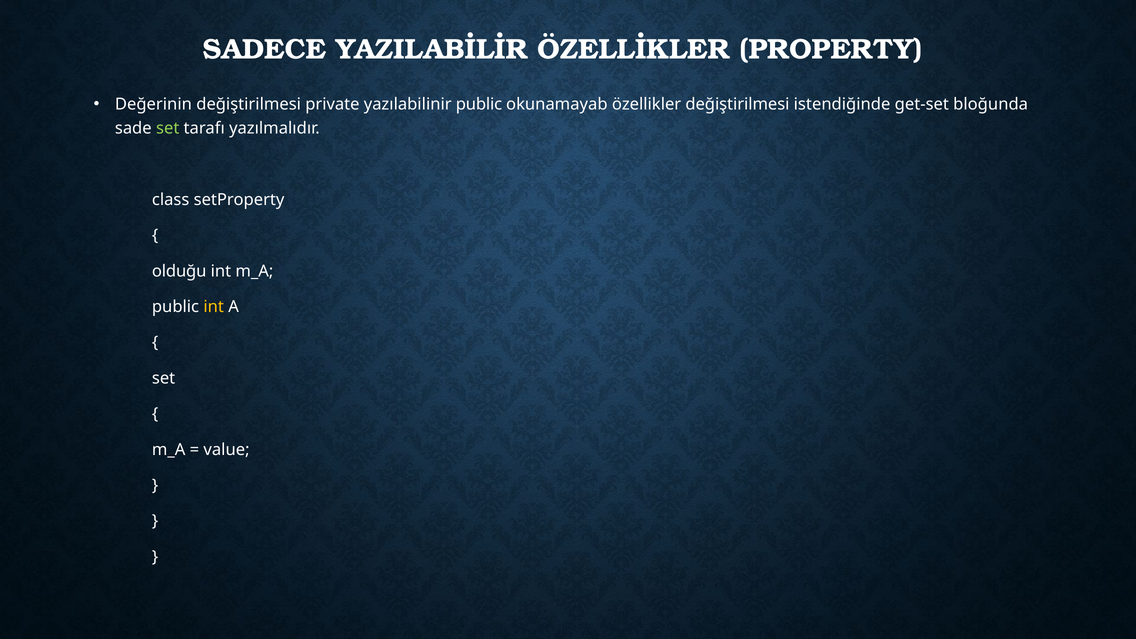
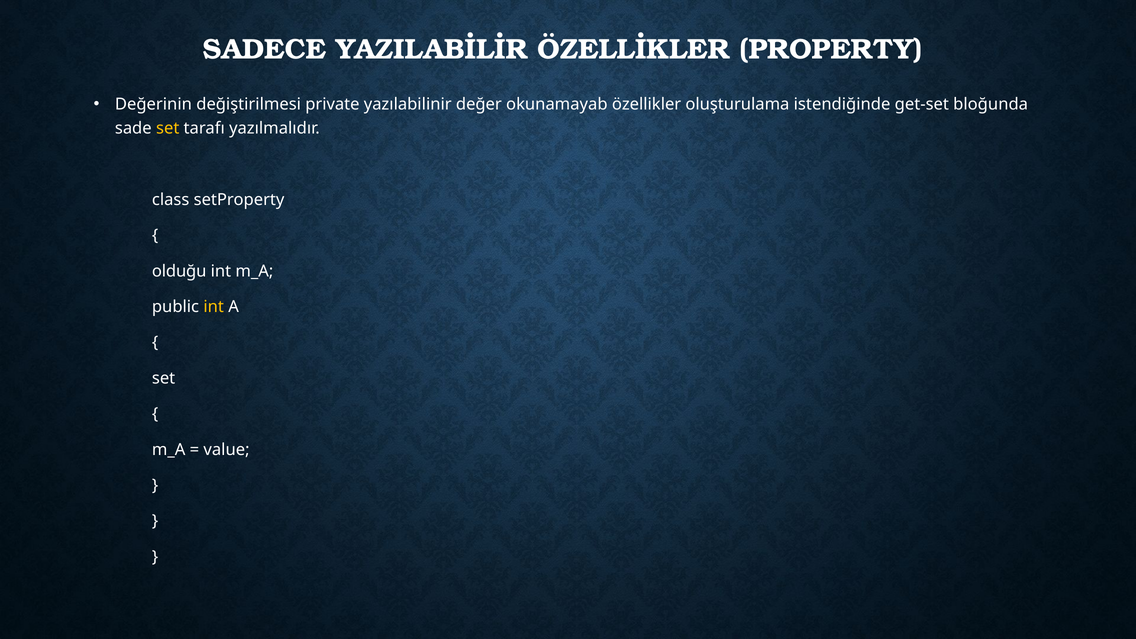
yazılabilinir public: public -> değer (479, 105)
özellikler değiştirilmesi: değiştirilmesi -> oluşturulama (737, 105)
set colour: light green -> yellow (168, 128)
